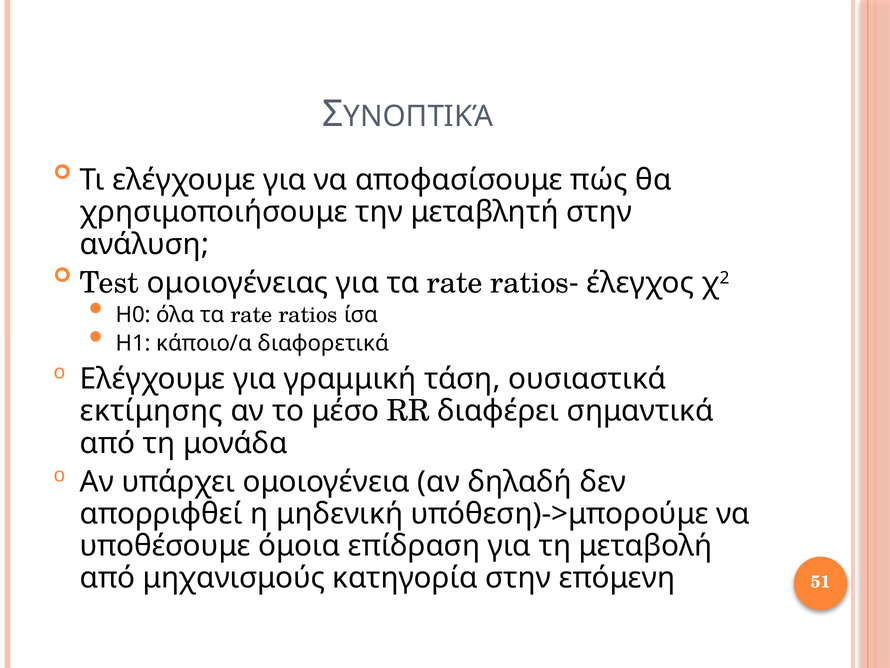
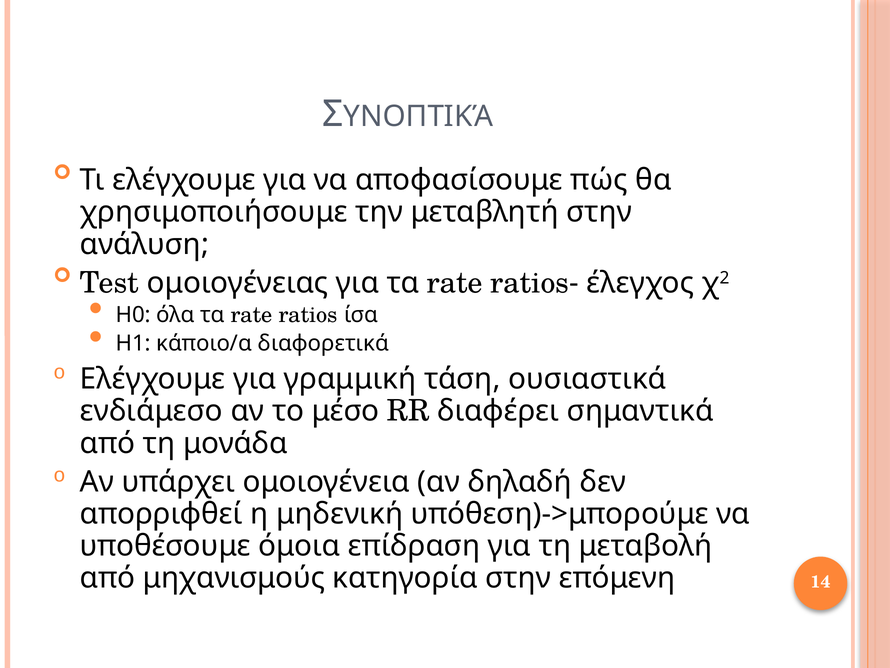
εκτίμησης: εκτίμησης -> ενδιάμεσο (151, 411)
51: 51 -> 14 (821, 582)
